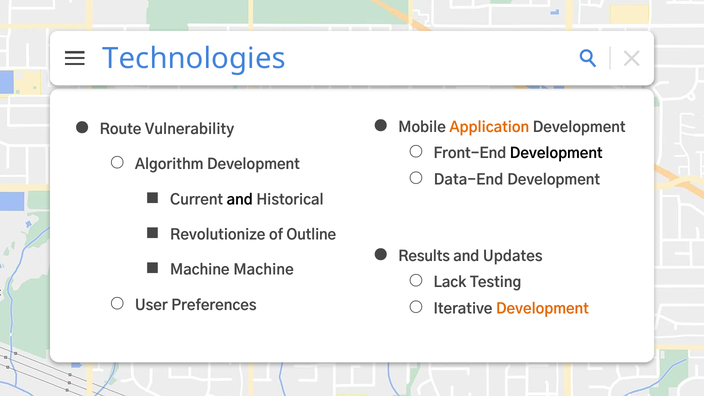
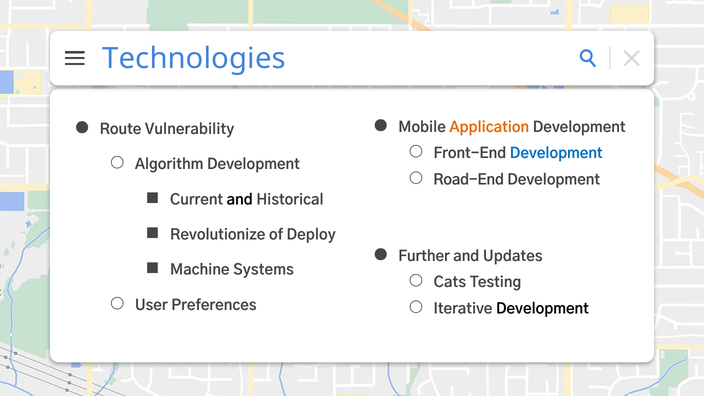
Development colour: black -> blue (556, 154)
Data-End: Data-End -> Road-End (469, 180)
Outline: Outline -> Deploy (311, 235)
Results: Results -> Further (424, 256)
Machine Machine: Machine -> Systems (264, 270)
Lack: Lack -> Cats (450, 283)
Development colour: orange -> black (542, 309)
